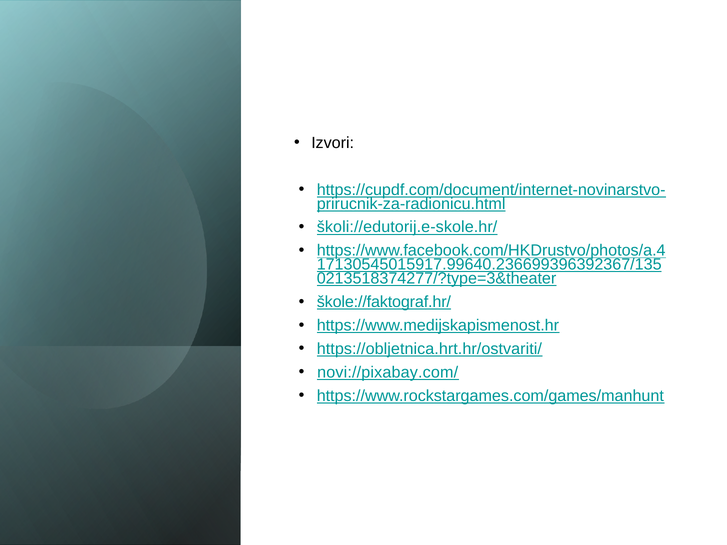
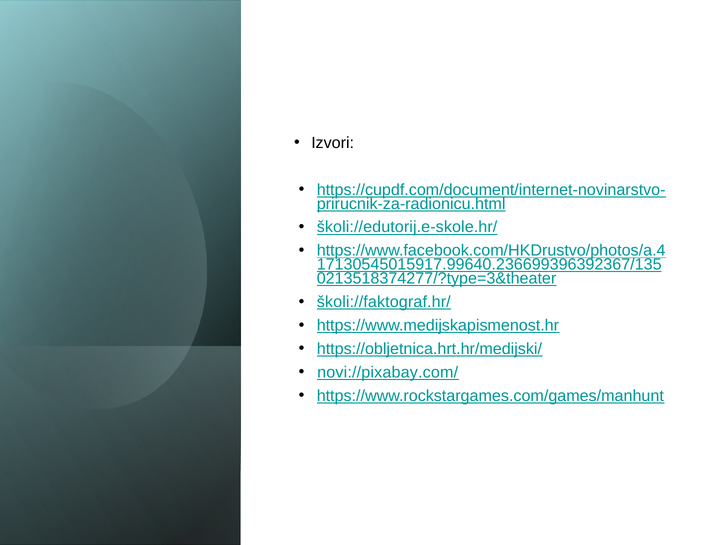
škole://faktograf.hr/: škole://faktograf.hr/ -> školi://faktograf.hr/ (384, 302)
https://obljetnica.hrt.hr/ostvariti/: https://obljetnica.hrt.hr/ostvariti/ -> https://obljetnica.hrt.hr/medijski/ (429, 349)
